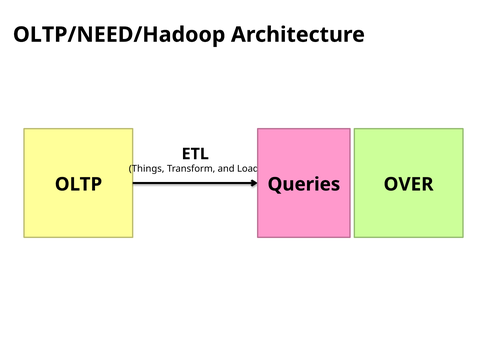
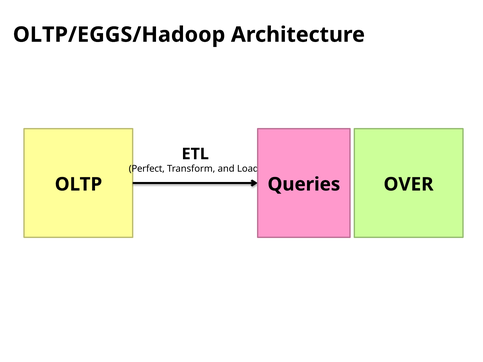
OLTP/NEED/Hadoop: OLTP/NEED/Hadoop -> OLTP/EGGS/Hadoop (119, 35)
Things: Things -> Perfect (147, 169)
